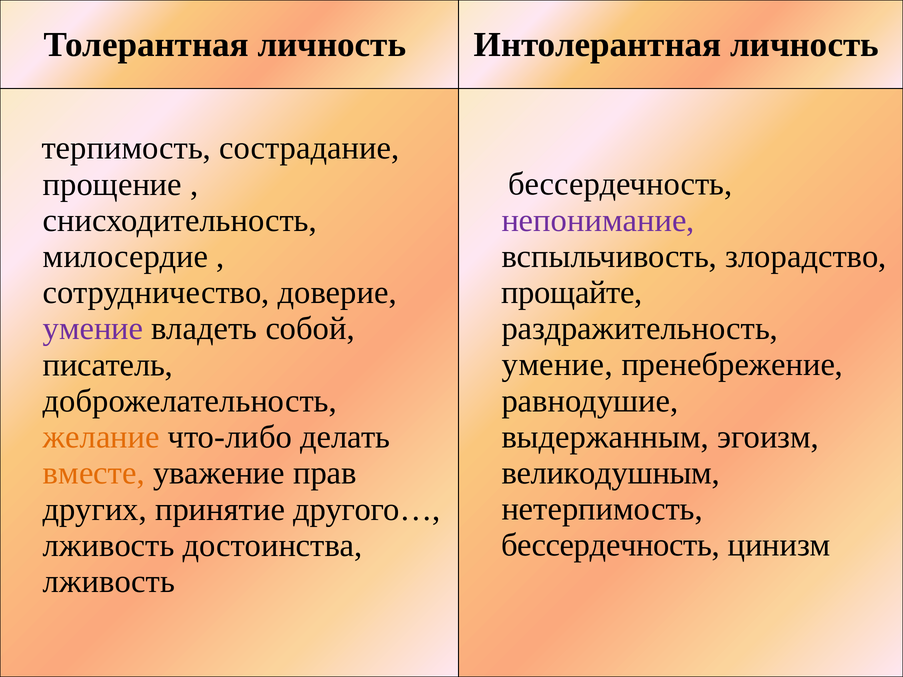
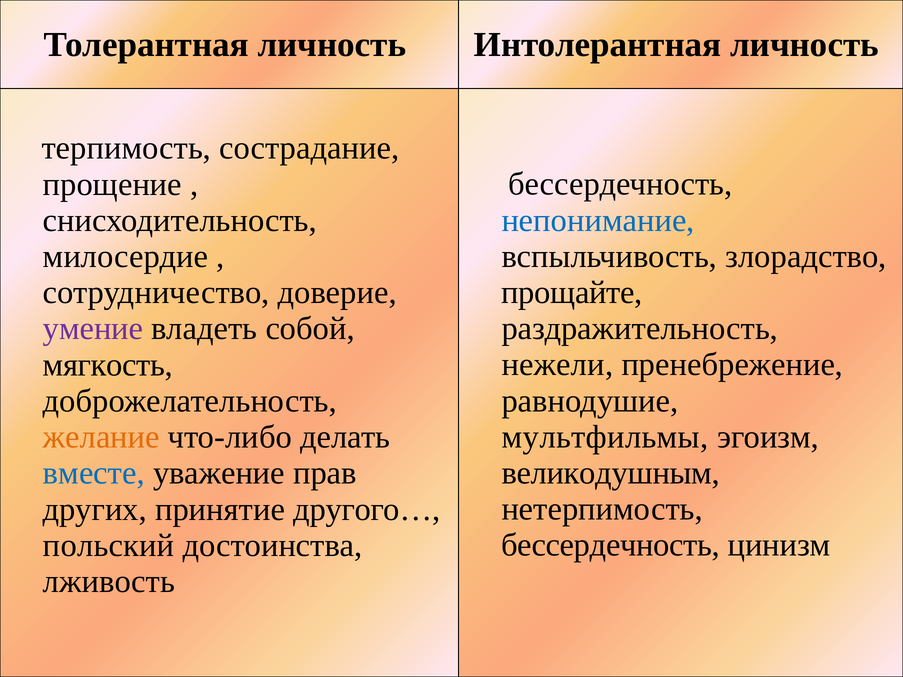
непонимание colour: purple -> blue (598, 220)
умение: умение -> нежели (557, 365)
писатель: писатель -> мягкость (108, 365)
выдержанным: выдержанным -> мультфильмы (605, 437)
вместе colour: orange -> blue (94, 473)
лживость: лживость -> польский (109, 546)
